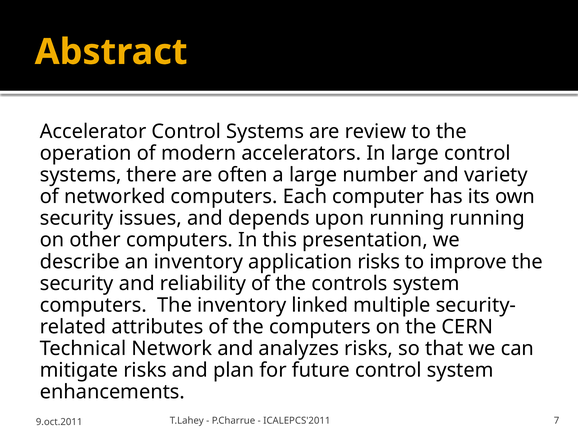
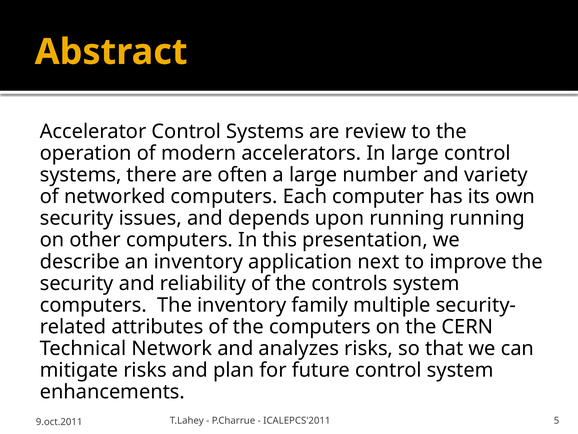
application risks: risks -> next (378, 261)
linked: linked -> family (320, 305)
7: 7 -> 5 (557, 420)
